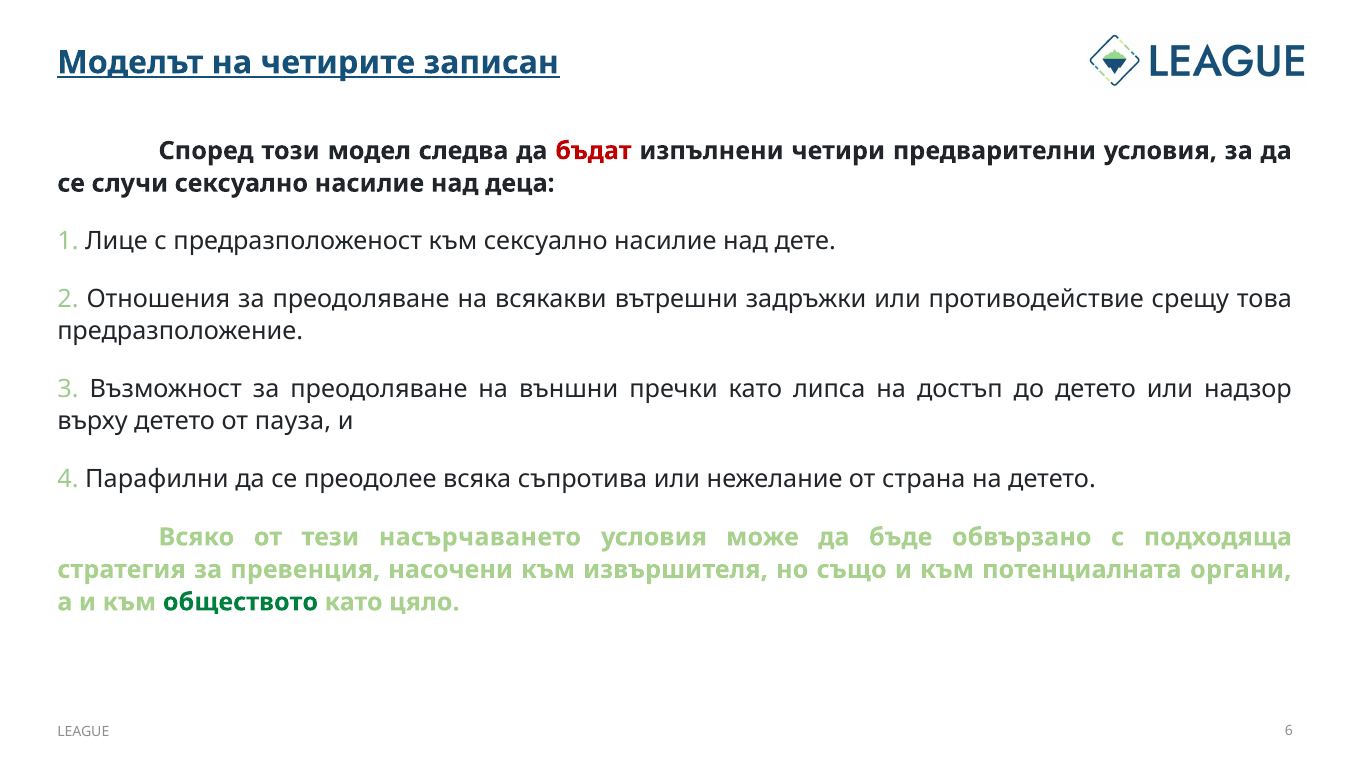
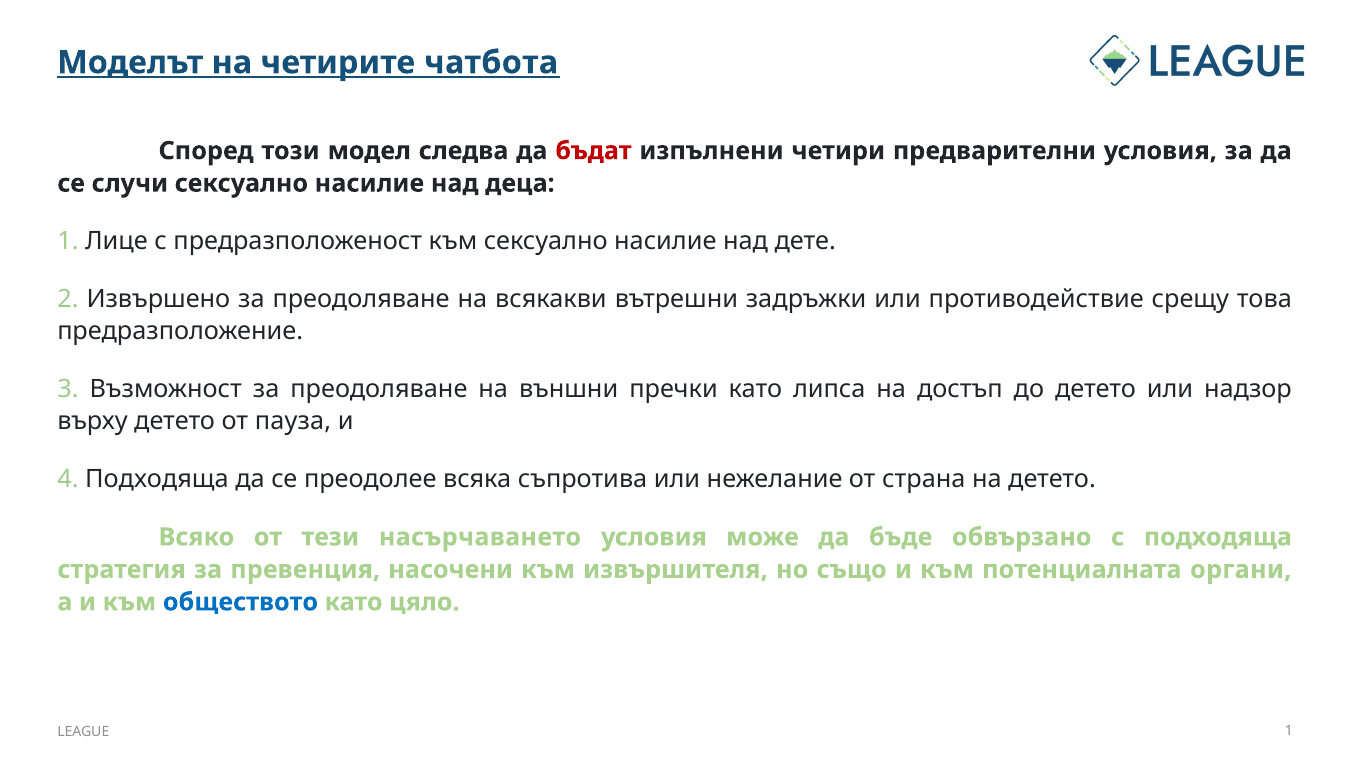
записан: записан -> чатбота (491, 63)
Отношения: Отношения -> Извършено (158, 299)
Парафилни: Парафилни -> Подходяща (157, 480)
обществото colour: green -> blue (240, 602)
LEAGUE 6: 6 -> 1 (1289, 732)
